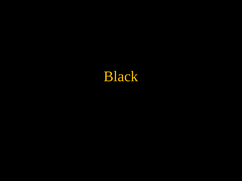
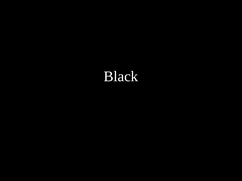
Black colour: yellow -> white (121, 77)
